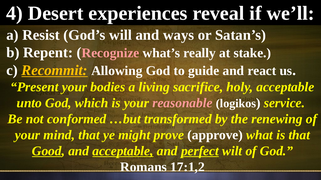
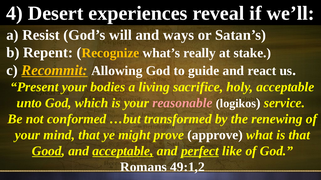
Recognize colour: pink -> yellow (111, 53)
wilt: wilt -> like (232, 151)
17:1,2: 17:1,2 -> 49:1,2 (187, 167)
